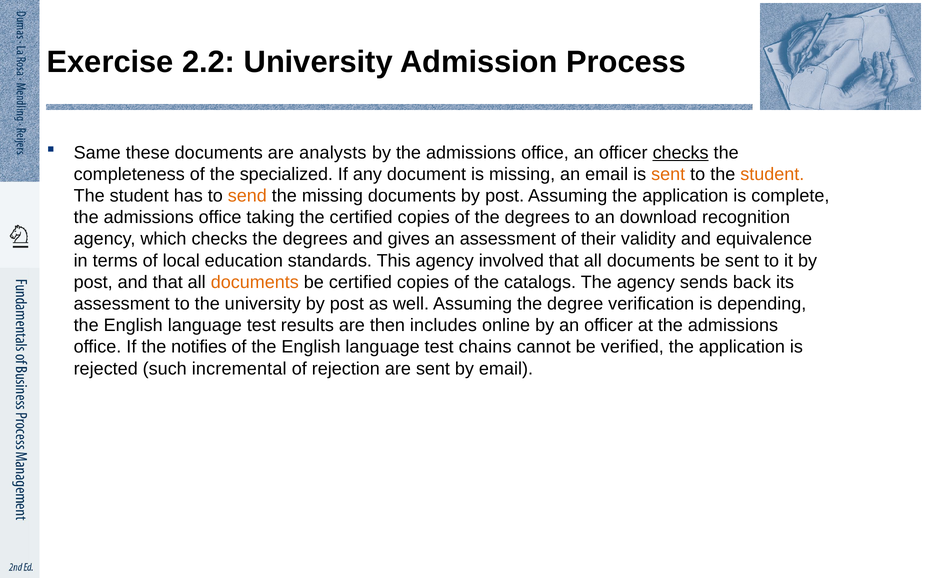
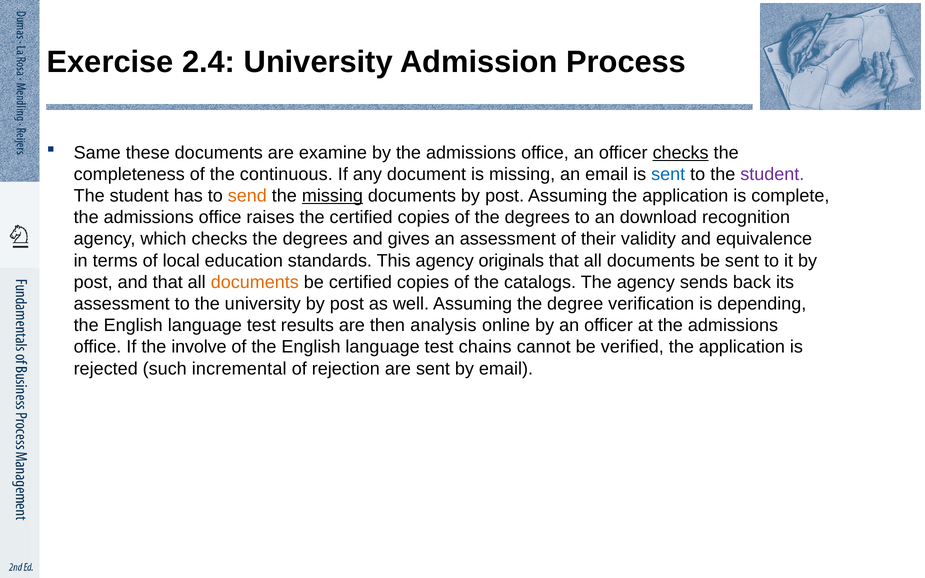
2.2: 2.2 -> 2.4 (209, 62)
analysts: analysts -> examine (333, 153)
specialized: specialized -> continuous (286, 174)
sent colour: orange -> blue (668, 174)
student colour: orange -> purple (772, 174)
missing underline: none -> present (332, 196)
taking: taking -> raises (270, 217)
involved: involved -> originals (511, 261)
includes: includes -> analysis (443, 325)
notifies: notifies -> involve (199, 347)
